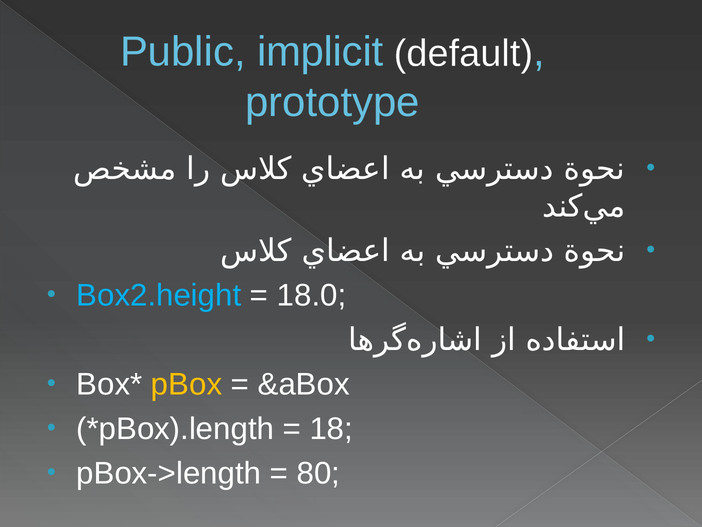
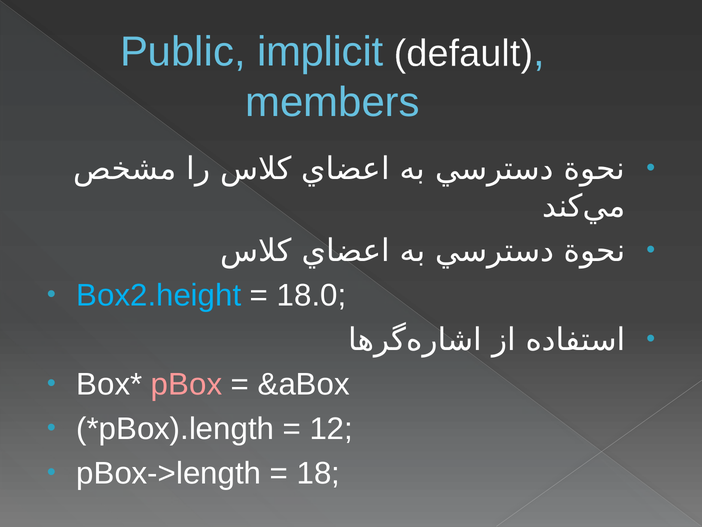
prototype: prototype -> members (332, 102)
pBox colour: yellow -> pink (187, 384)
18: 18 -> 12 (331, 429)
80: 80 -> 18 (318, 473)
